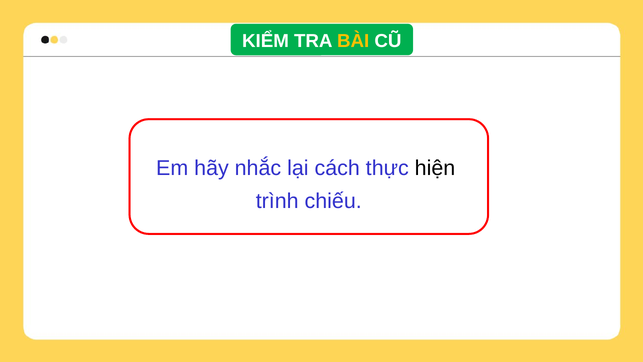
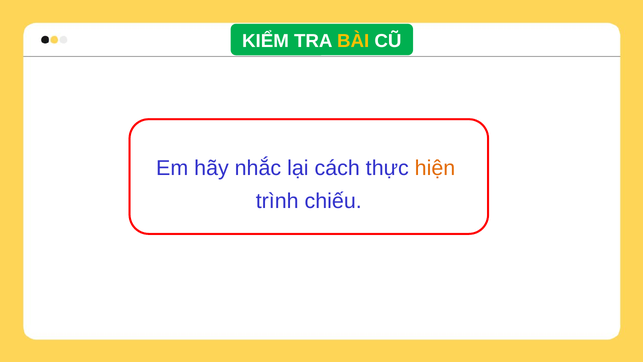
hiện colour: black -> orange (435, 168)
